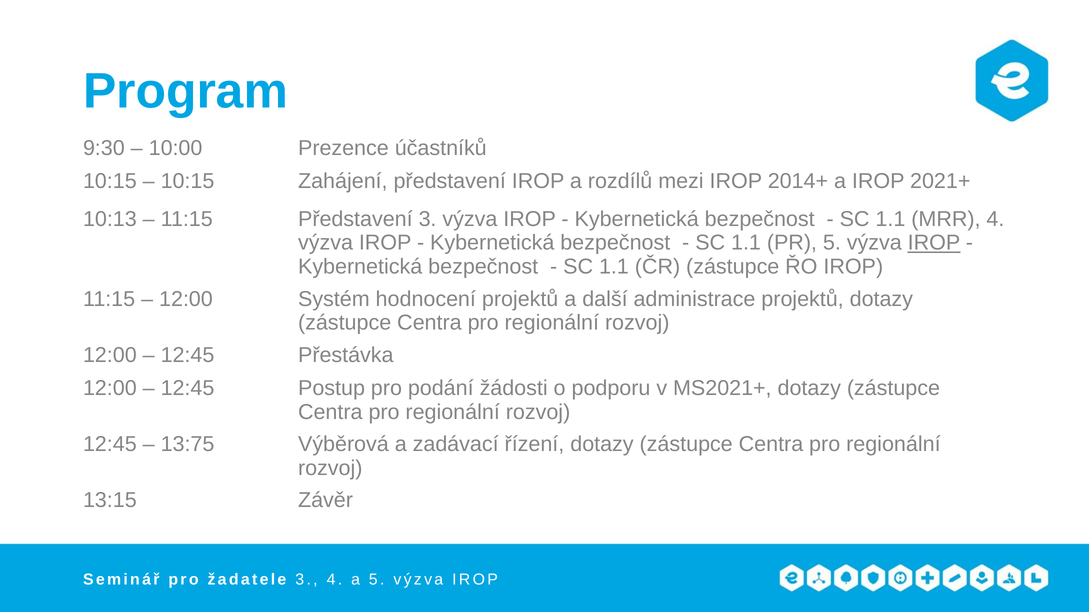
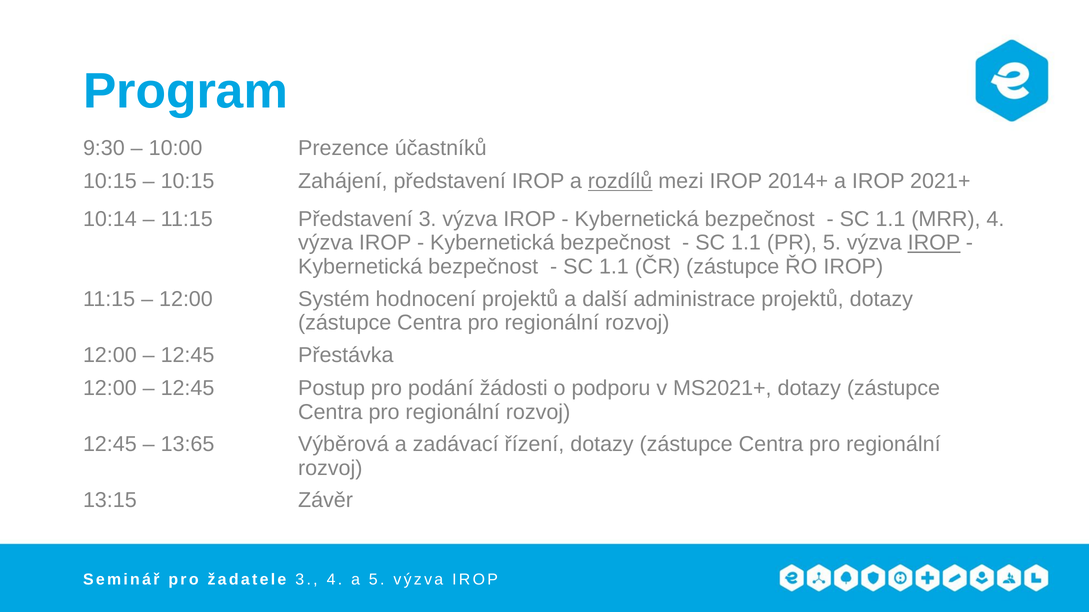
rozdílů underline: none -> present (620, 181)
10:13: 10:13 -> 10:14 (110, 219)
13:75: 13:75 -> 13:65 (188, 445)
